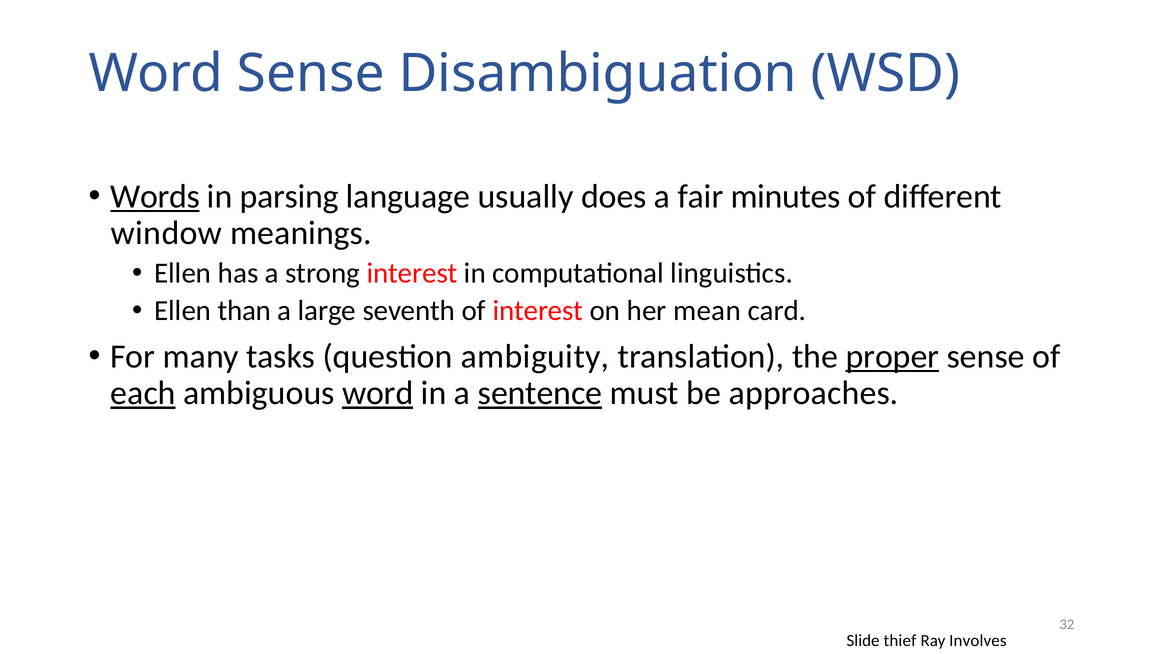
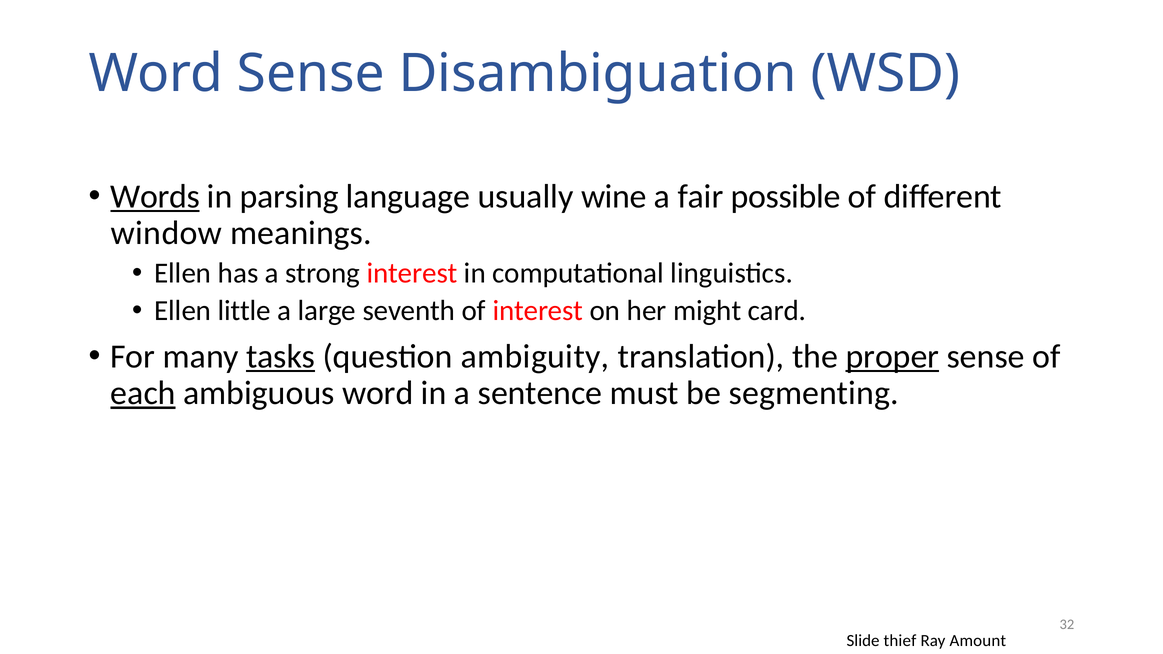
does: does -> wine (614, 197)
minutes: minutes -> possible (786, 197)
than: than -> little (244, 311)
mean: mean -> might (707, 311)
tasks underline: none -> present (281, 357)
word underline: present -> none (378, 393)
sentence underline: present -> none (540, 393)
approaches: approaches -> segmenting (814, 393)
Involves: Involves -> Amount (978, 641)
